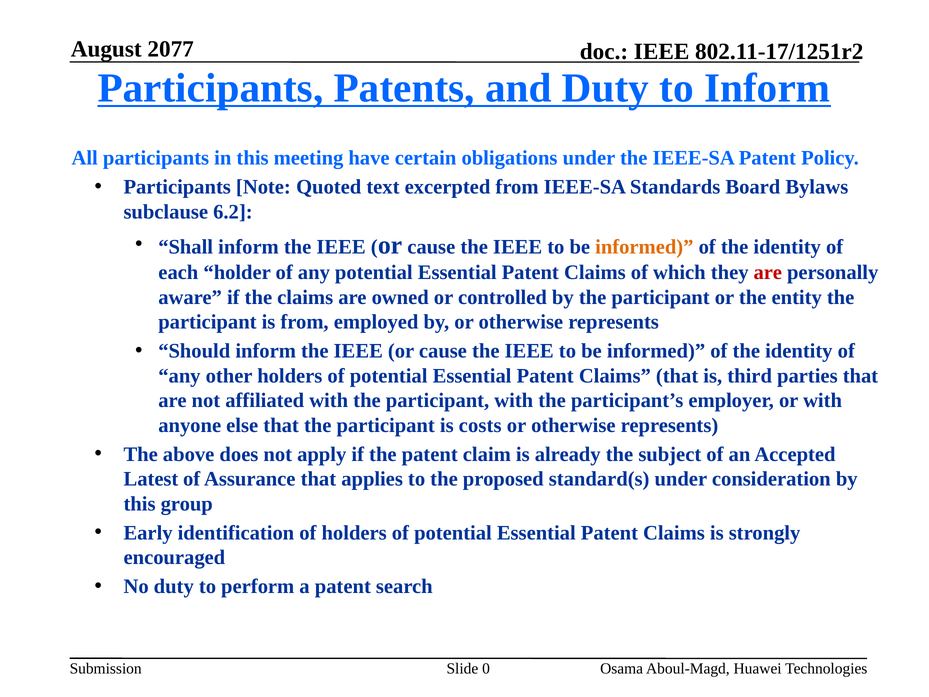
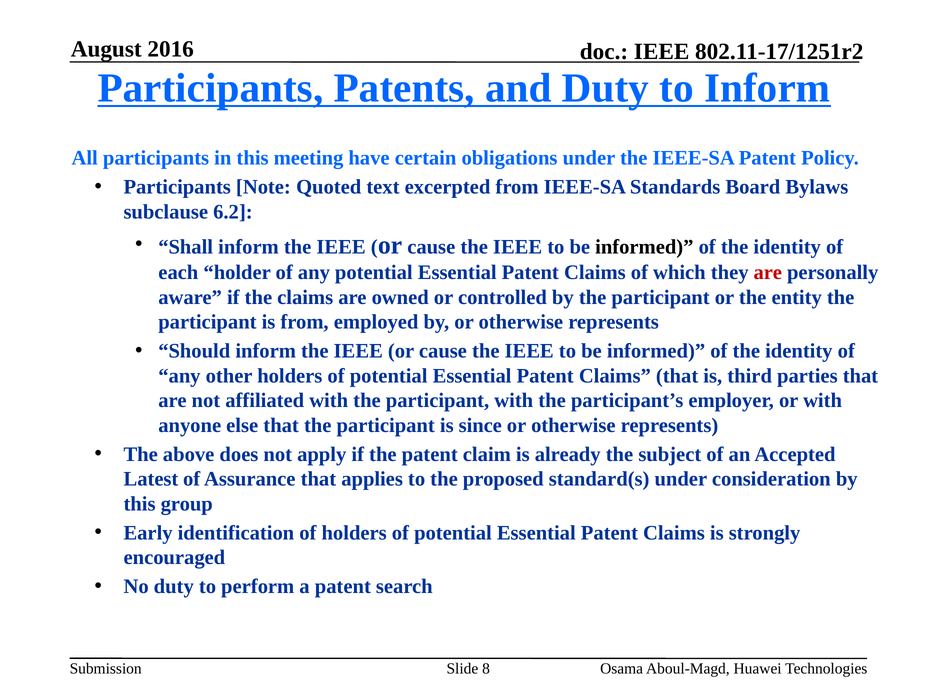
2077: 2077 -> 2016 (171, 49)
informed colour: orange -> black (644, 247)
costs: costs -> since (480, 425)
0: 0 -> 8 (486, 668)
